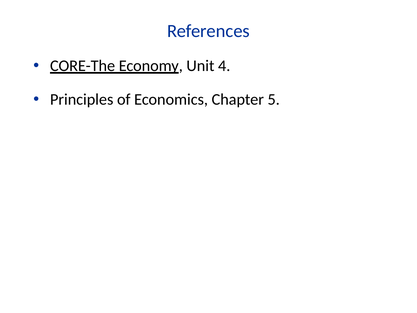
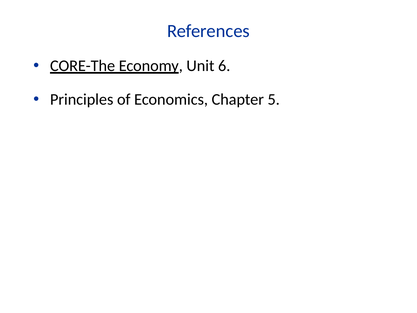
4: 4 -> 6 (224, 66)
